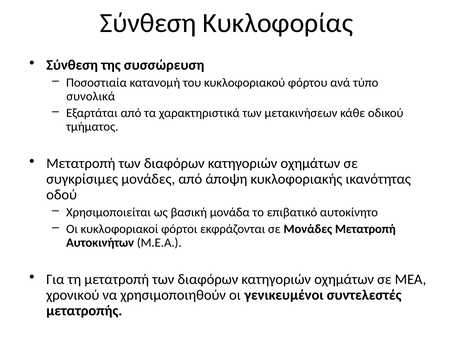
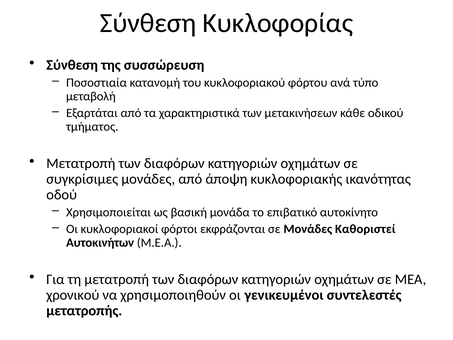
συνολικά: συνολικά -> μεταβολή (91, 96)
Μονάδες Μετατροπή: Μετατροπή -> Καθοριστεί (365, 229)
